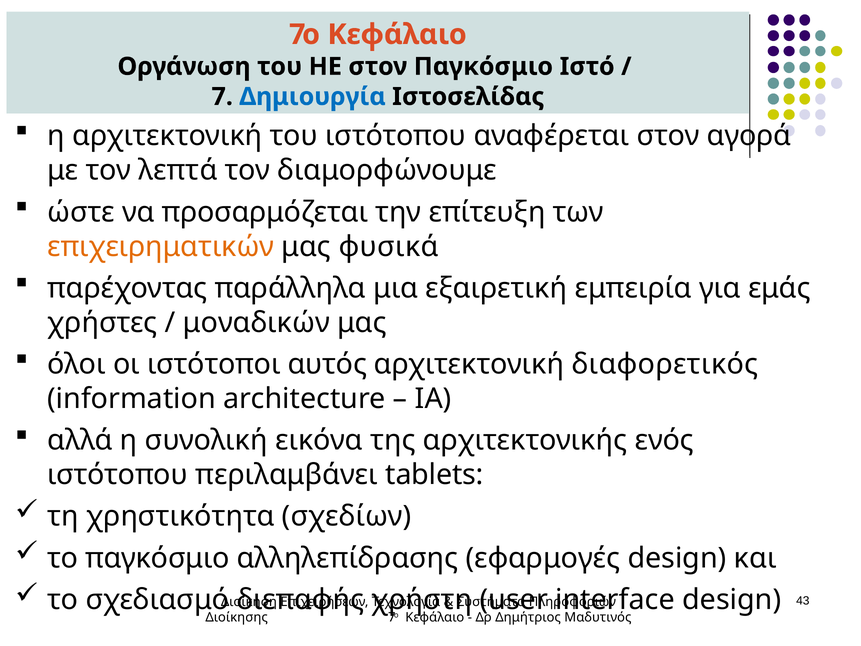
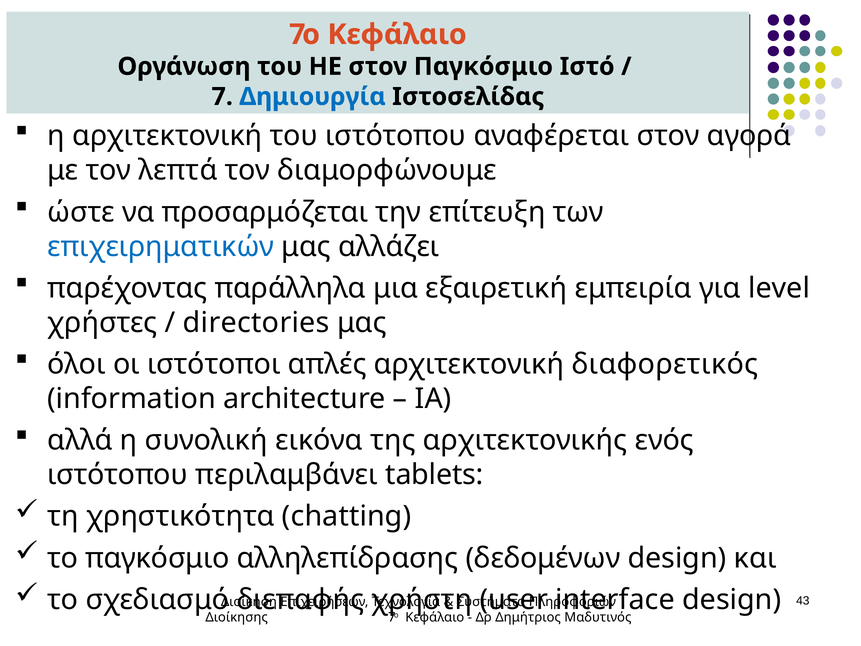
επιχειρηματικών colour: orange -> blue (161, 246)
φυσικά: φυσικά -> αλλάζει (389, 246)
εμάς: εμάς -> level (779, 288)
μοναδικών: μοναδικών -> directories (256, 323)
αυτός: αυτός -> απλές (327, 364)
σχεδίων: σχεδίων -> chatting (347, 516)
εφαρμογές: εφαρμογές -> δεδομένων (543, 558)
